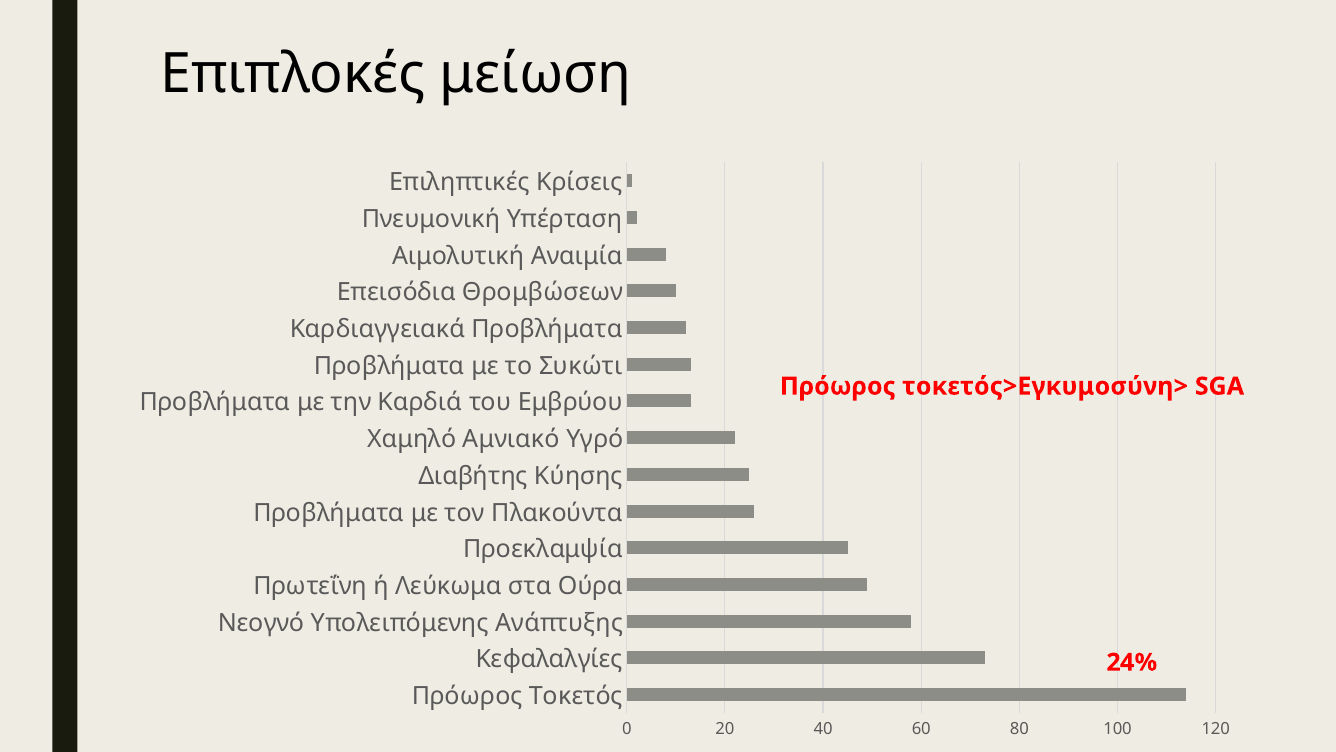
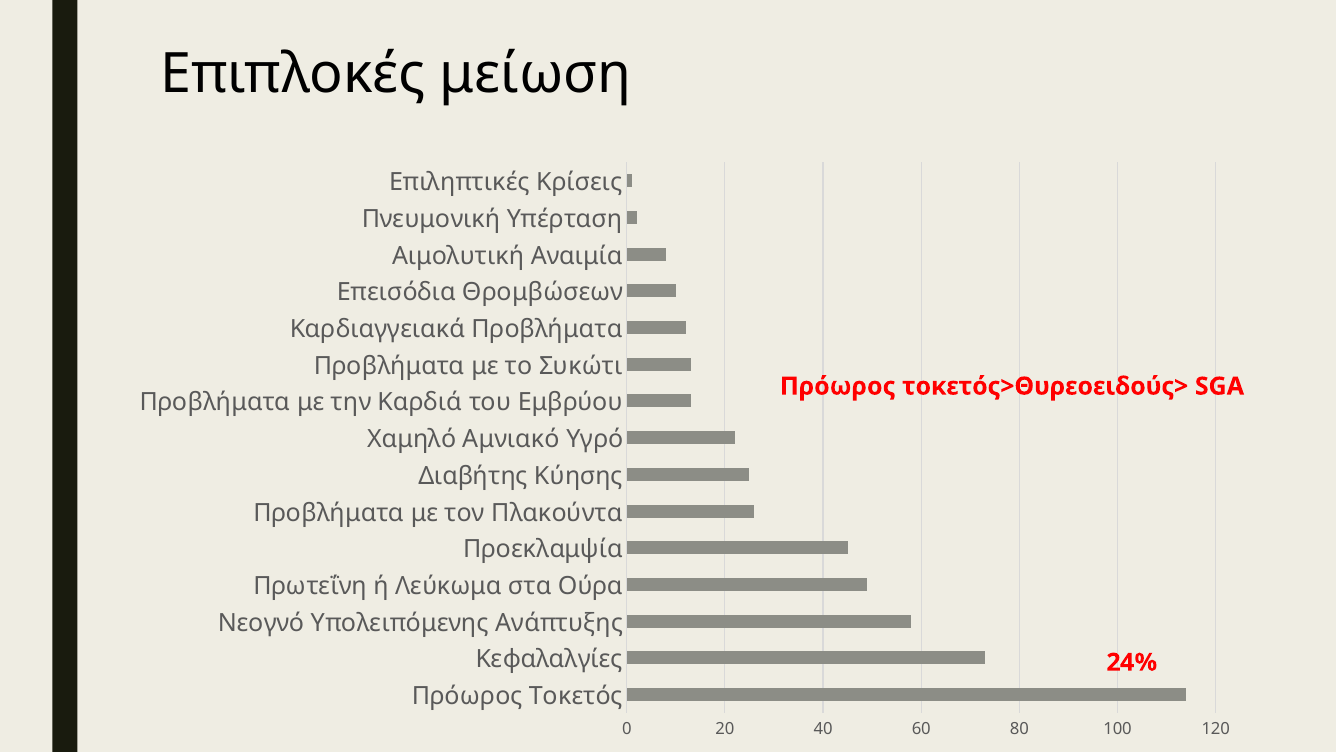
τοκετός>Εγκυμοσύνη>: τοκετός>Εγκυμοσύνη> -> τοκετός>Θυρεοειδούς> (1045, 386)
